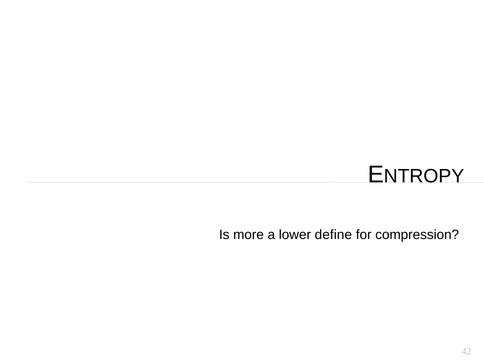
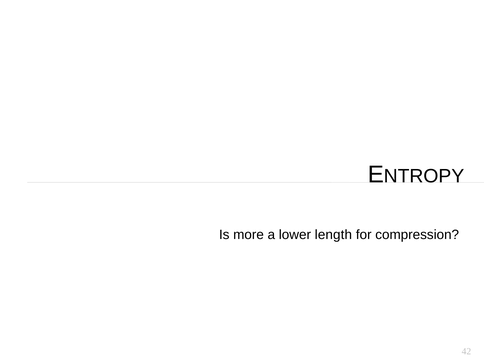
define: define -> length (333, 235)
